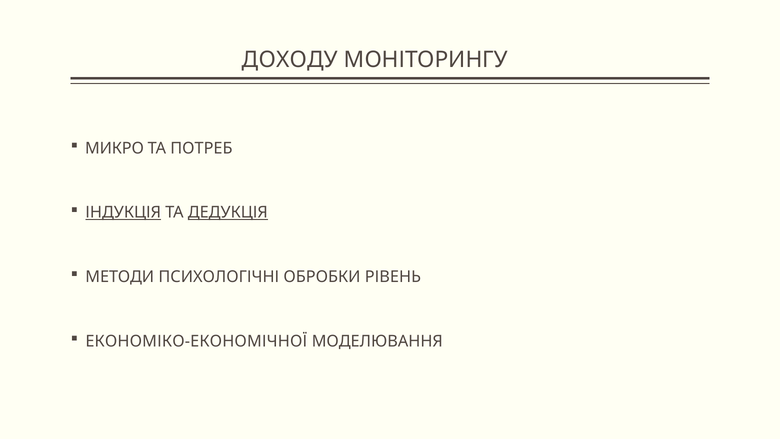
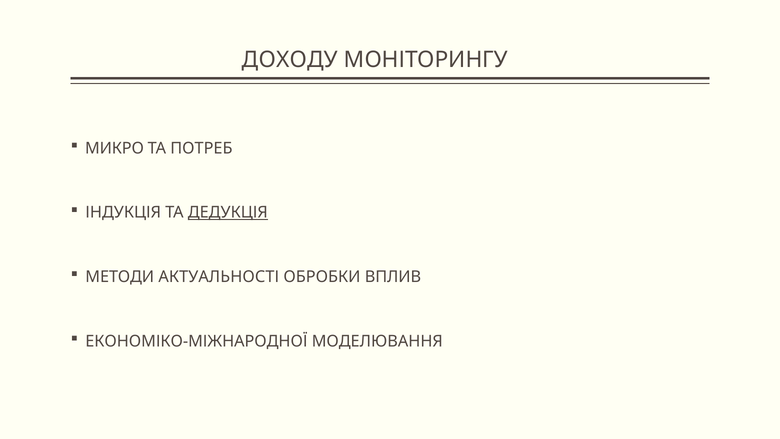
ІНДУКЦІЯ underline: present -> none (123, 212)
ПСИХОЛОГІЧНІ: ПСИХОЛОГІЧНІ -> АКТУАЛЬНОСТІ (219, 277)
РІВЕНЬ: РІВЕНЬ -> ВПЛИВ (393, 277)
ЕКОНОМІКО-ЕКОНОМІЧНОЇ: ЕКОНОМІКО-ЕКОНОМІЧНОЇ -> ЕКОНОМІКО-МІЖНАРОДНОЇ (196, 341)
